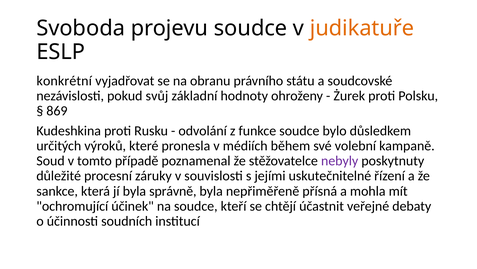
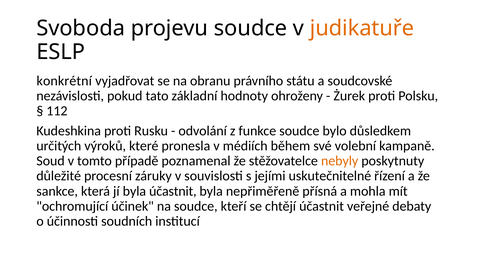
svůj: svůj -> tato (157, 96)
869: 869 -> 112 (57, 111)
nebyly colour: purple -> orange (340, 161)
byla správně: správně -> účastnit (173, 191)
